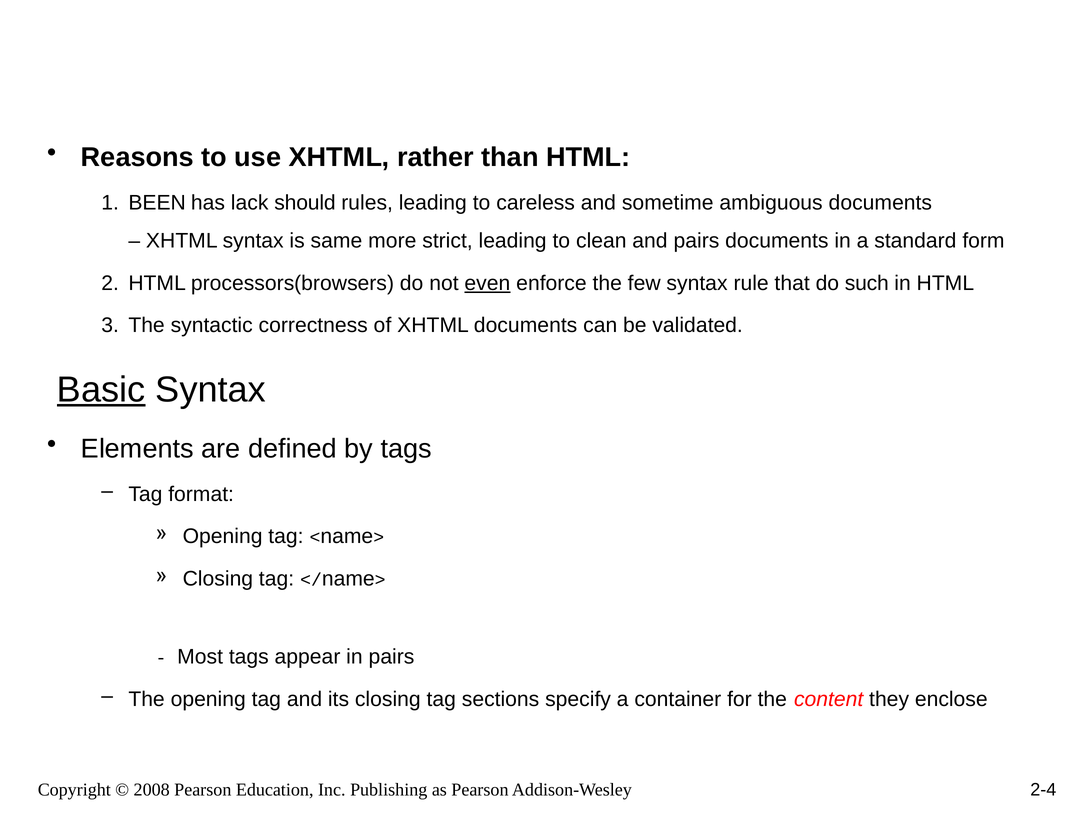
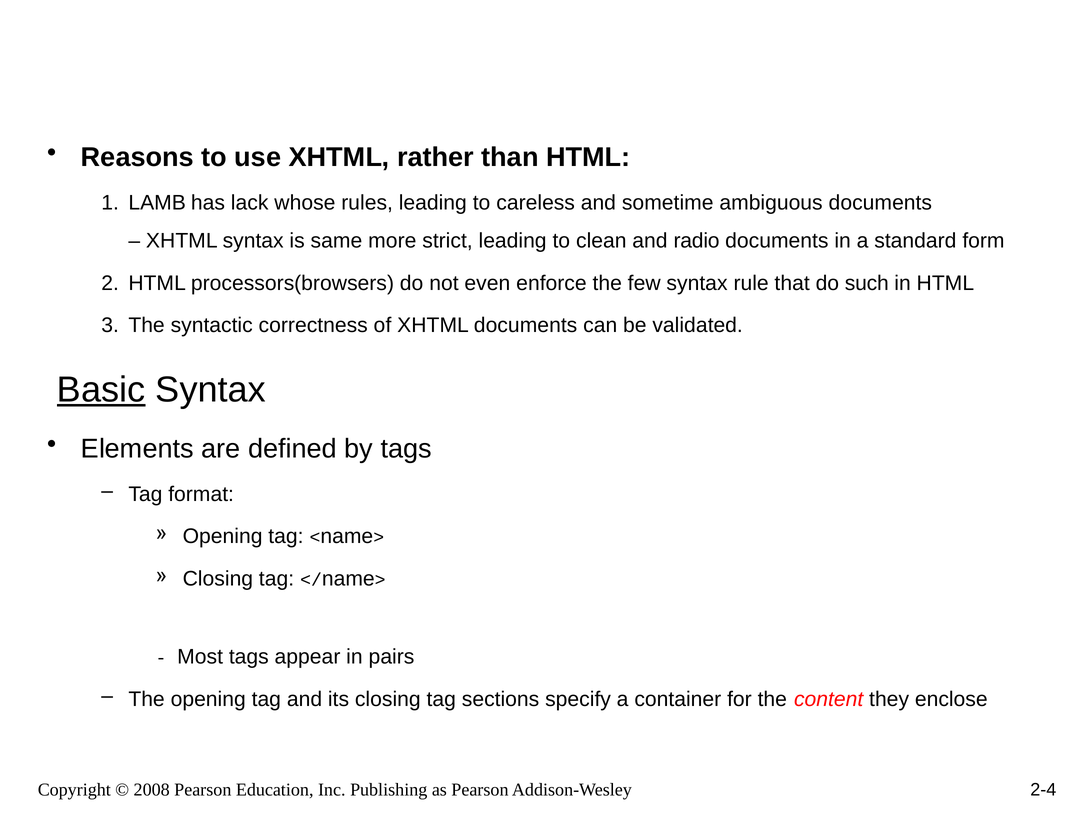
BEEN: BEEN -> LAMB (157, 203)
should: should -> whose (305, 203)
and pairs: pairs -> radio (697, 241)
even underline: present -> none (487, 283)
